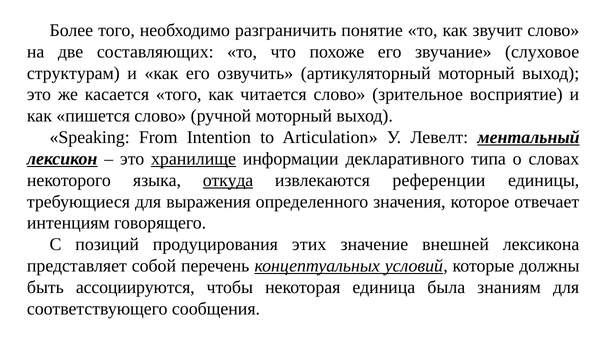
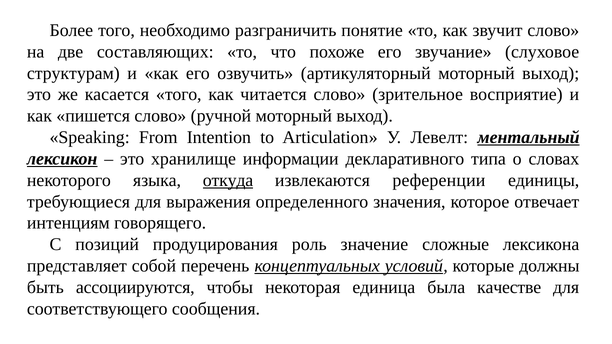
хранилище underline: present -> none (194, 159)
этих: этих -> роль (309, 245)
внешней: внешней -> сложные (456, 245)
знаниям: знаниям -> качестве (509, 287)
